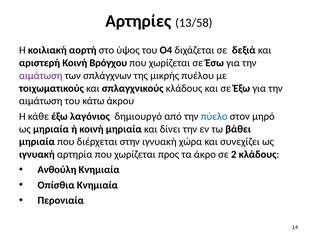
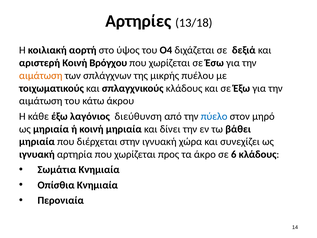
13/58: 13/58 -> 13/18 (194, 23)
αιμάτωση colour: purple -> orange (41, 76)
δημιουργό: δημιουργό -> διεύθυνση (138, 116)
2: 2 -> 6 (234, 154)
Ανθούλη: Ανθούλη -> Σωμάτια (57, 170)
